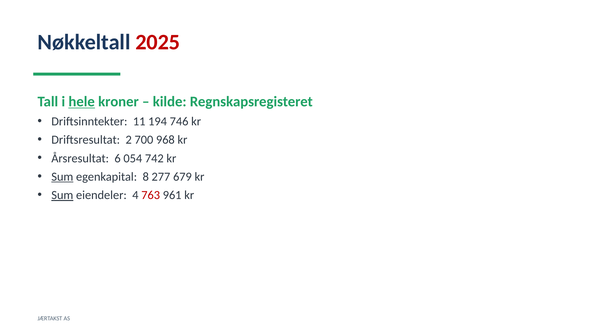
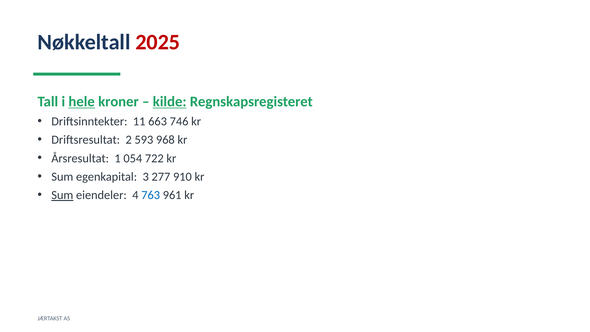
kilde underline: none -> present (170, 102)
194: 194 -> 663 (158, 121)
700: 700 -> 593 (144, 140)
6: 6 -> 1 (118, 158)
742: 742 -> 722 (154, 158)
Sum underline: present -> none (62, 177)
8: 8 -> 3 (146, 177)
679: 679 -> 910 (182, 177)
763 colour: red -> blue (151, 195)
